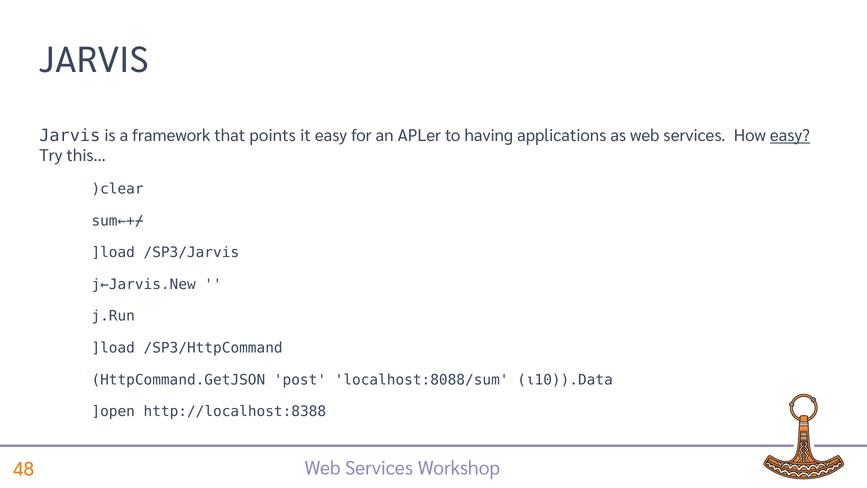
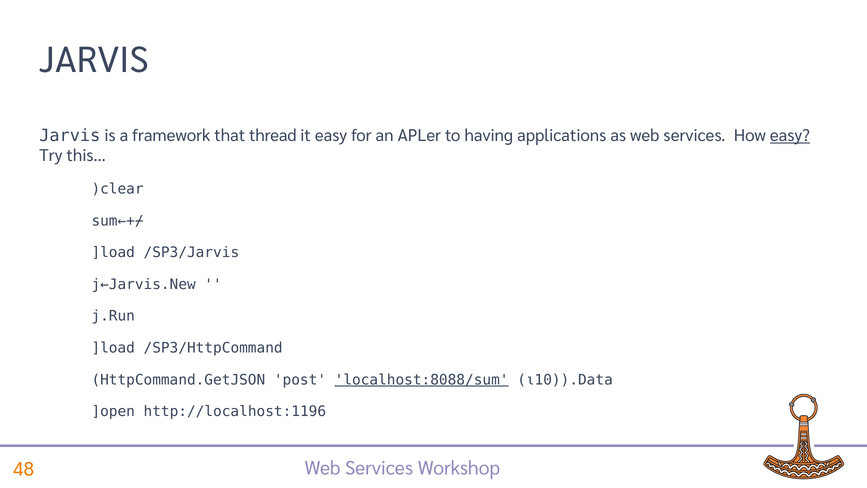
points: points -> thread (273, 136)
localhost:8088/sum underline: none -> present (422, 380)
http://localhost:8388: http://localhost:8388 -> http://localhost:1196 (235, 411)
